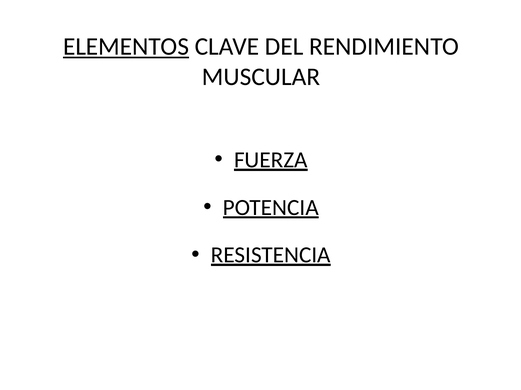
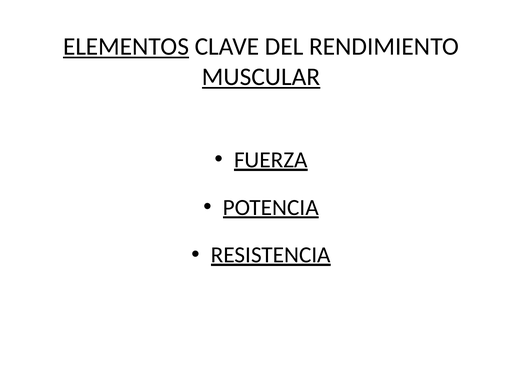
MUSCULAR underline: none -> present (261, 77)
